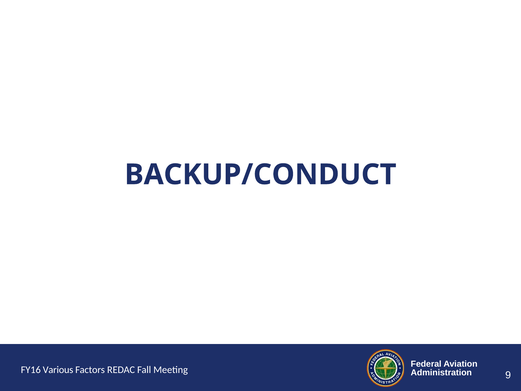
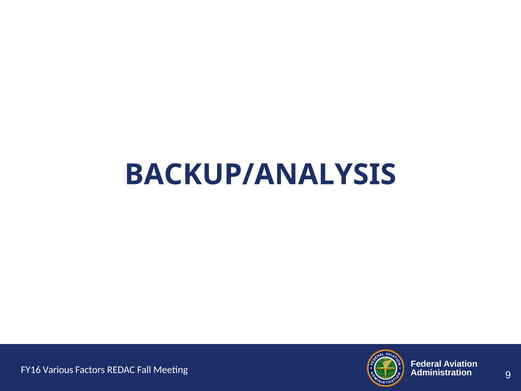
BACKUP/CONDUCT: BACKUP/CONDUCT -> BACKUP/ANALYSIS (260, 175)
